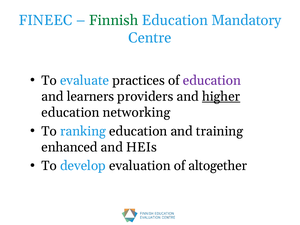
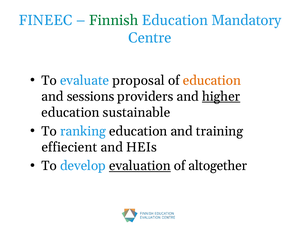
practices: practices -> proposal (139, 80)
education colour: purple -> orange (212, 80)
learners: learners -> sessions (91, 96)
networking: networking -> sustainable (137, 112)
enhanced: enhanced -> effiecient (69, 147)
evaluation underline: none -> present (140, 166)
